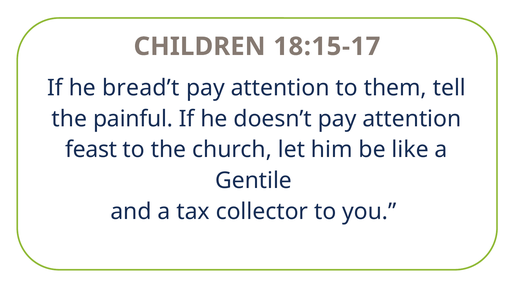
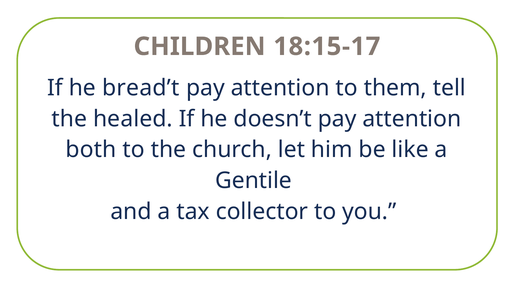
painful: painful -> healed (133, 119)
feast: feast -> both (91, 149)
